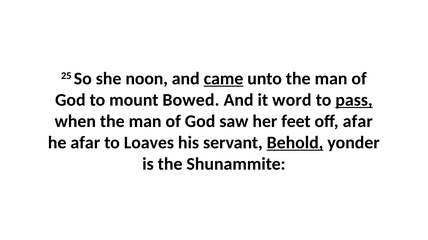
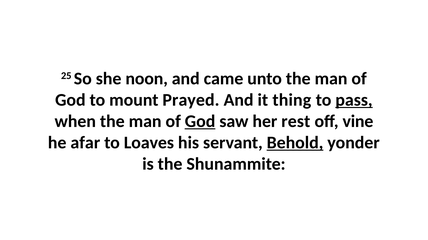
came underline: present -> none (224, 79)
Bowed: Bowed -> Prayed (191, 100)
word: word -> thing (292, 100)
God underline: none -> present (200, 122)
feet: feet -> rest (296, 122)
off afar: afar -> vine (358, 122)
